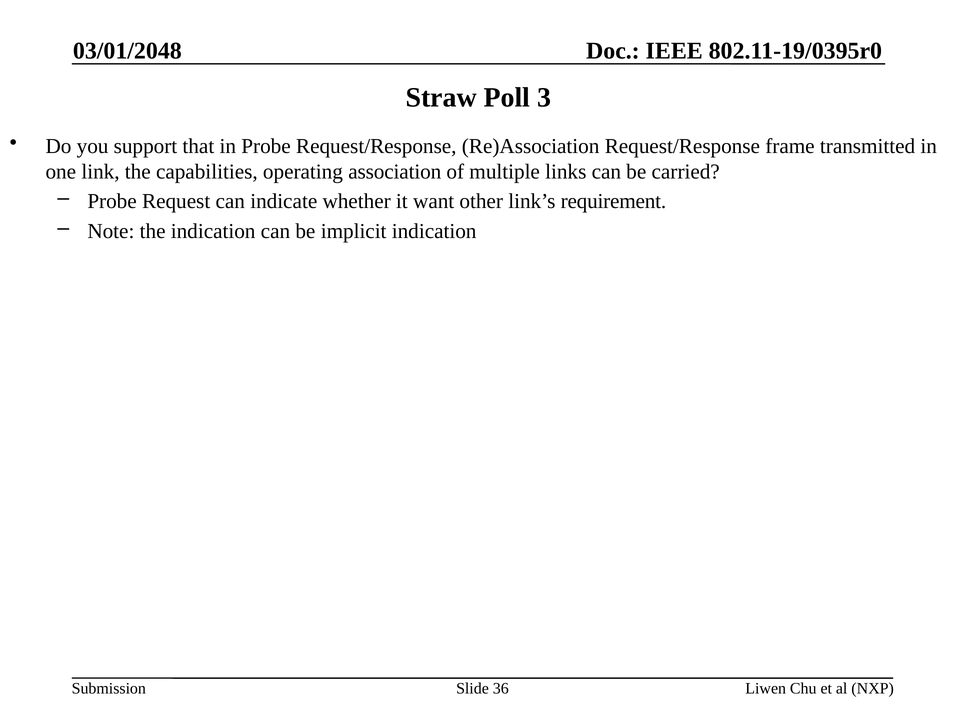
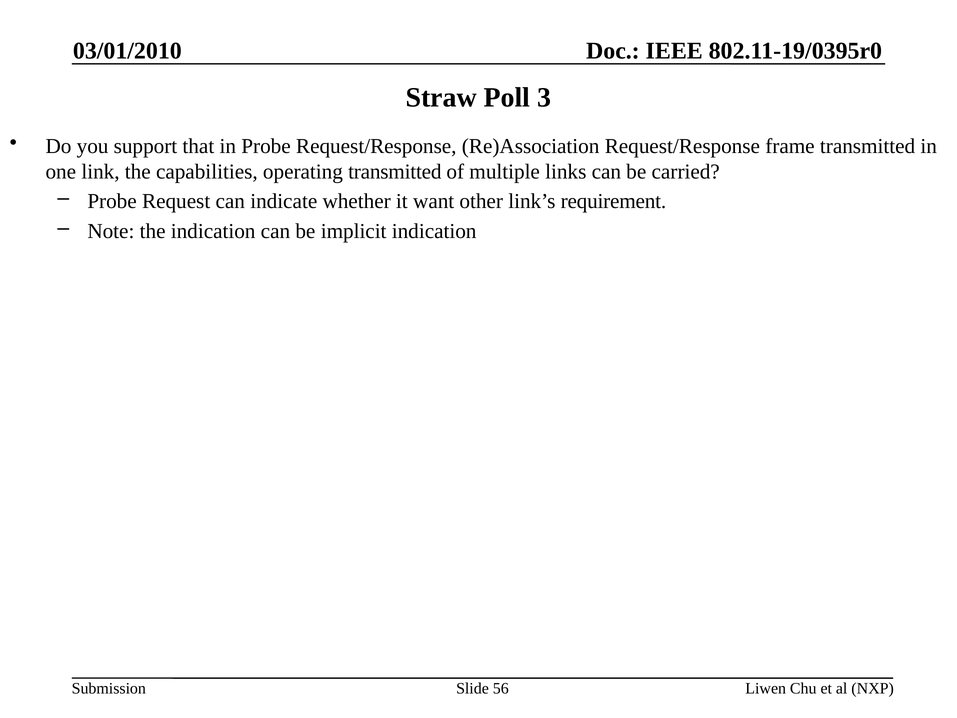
03/01/2048: 03/01/2048 -> 03/01/2010 (127, 51)
operating association: association -> transmitted (395, 172)
36: 36 -> 56 (501, 688)
